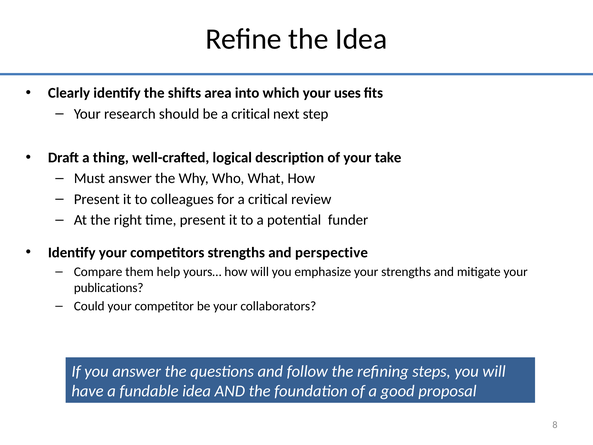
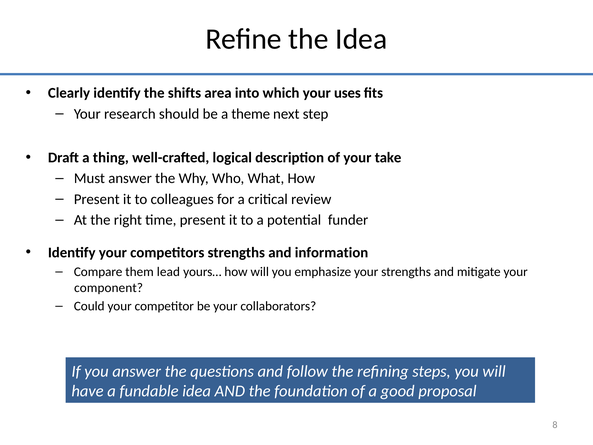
be a critical: critical -> theme (251, 114)
perspective: perspective -> information (332, 252)
help: help -> lead (168, 272)
publications: publications -> component (109, 288)
